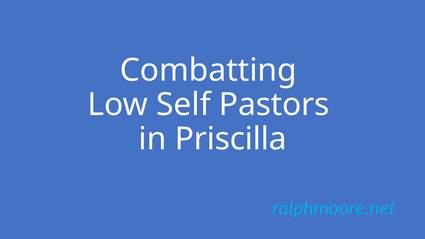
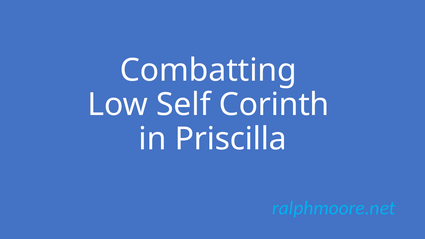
Pastors: Pastors -> Corinth (274, 105)
